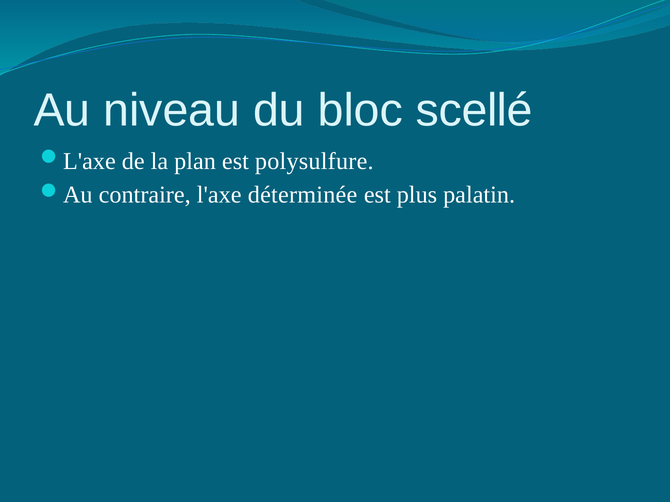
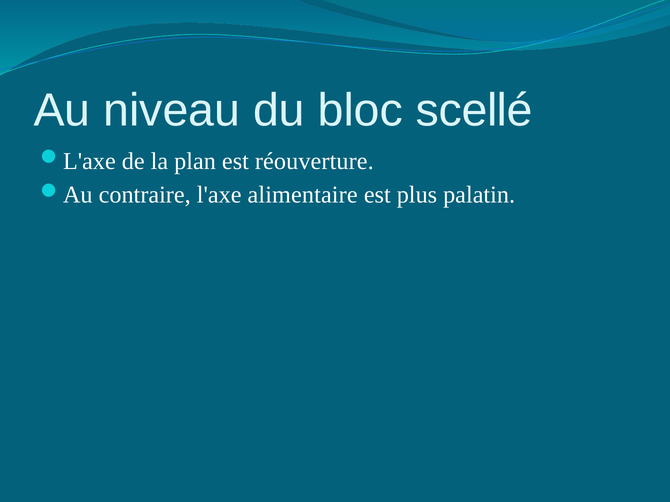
polysulfure: polysulfure -> réouverture (314, 161)
déterminée: déterminée -> alimentaire (303, 195)
